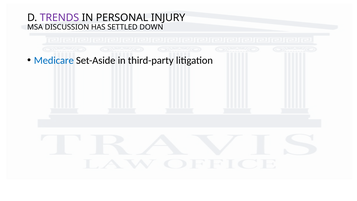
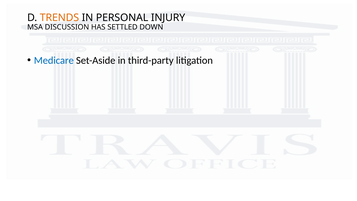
TRENDS colour: purple -> orange (59, 18)
